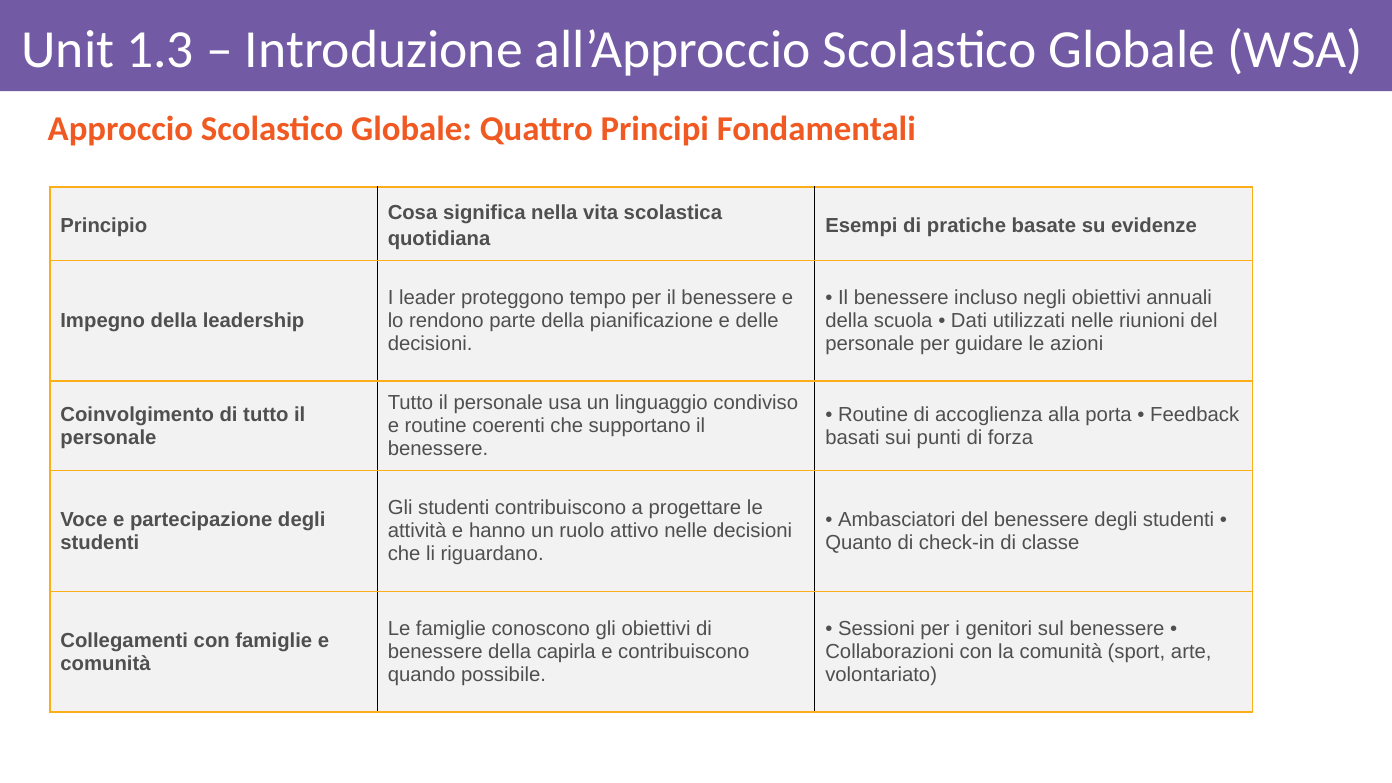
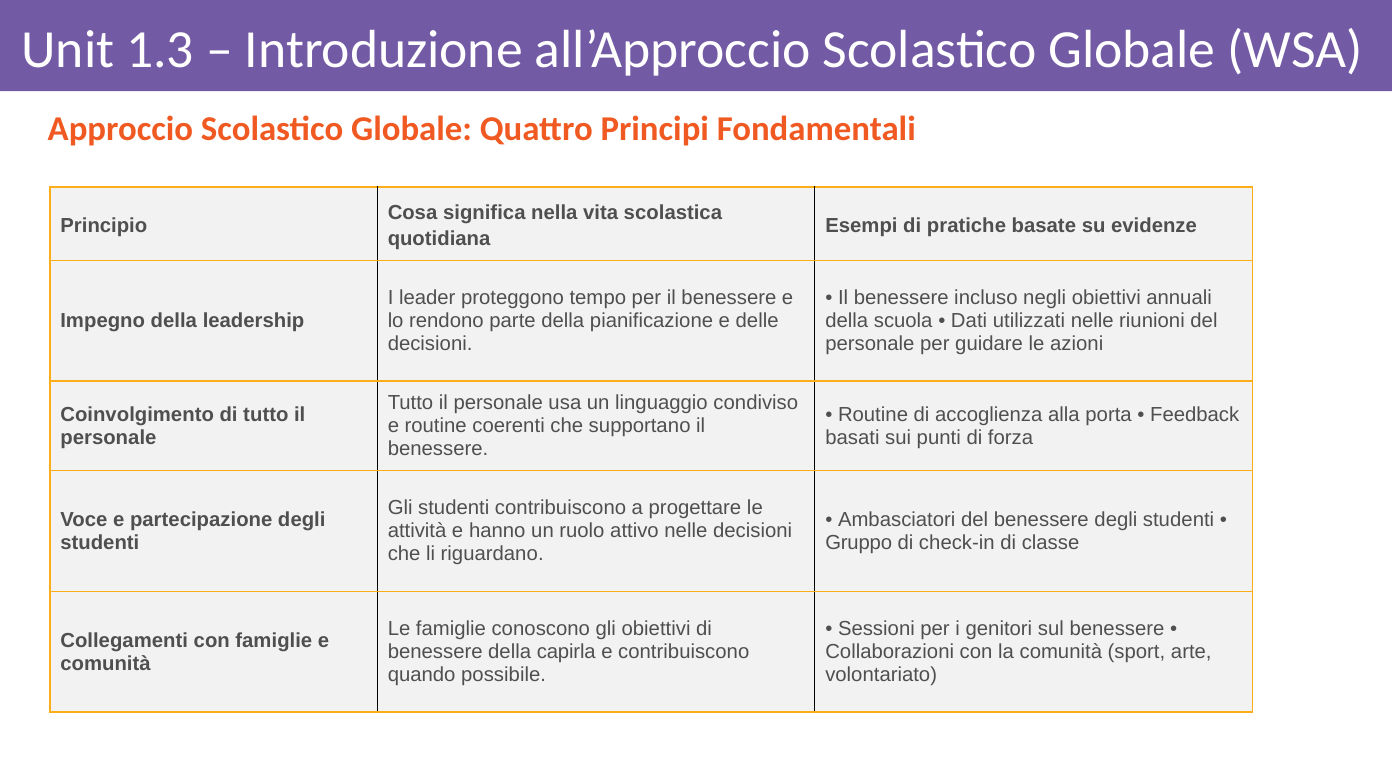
Quanto: Quanto -> Gruppo (859, 542)
